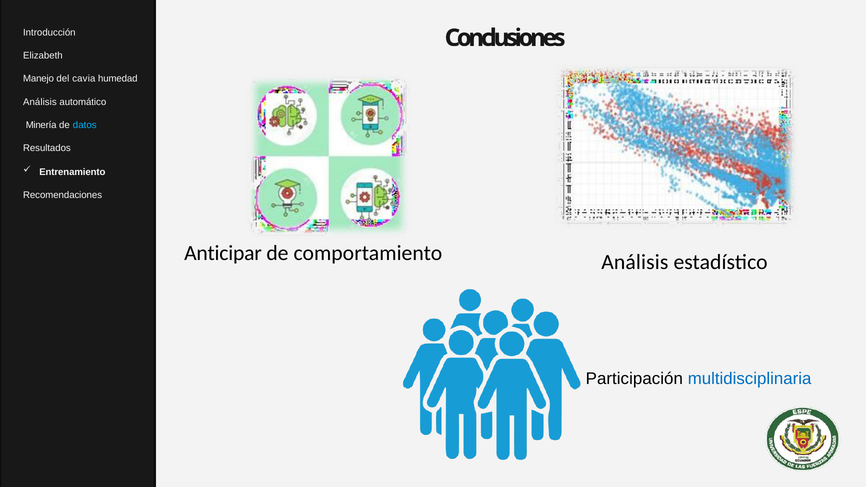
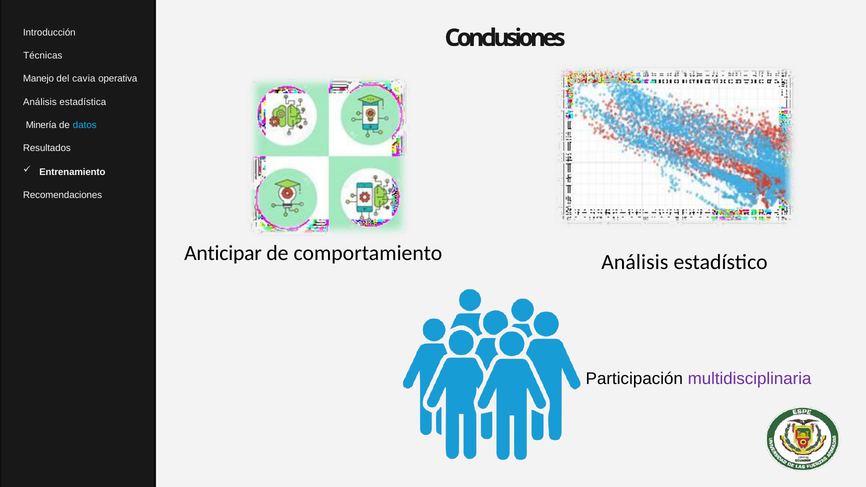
Elizabeth: Elizabeth -> Técnicas (43, 56)
humedad: humedad -> operativa (118, 79)
automático: automático -> estadística (83, 102)
multidisciplinaria colour: blue -> purple (750, 379)
